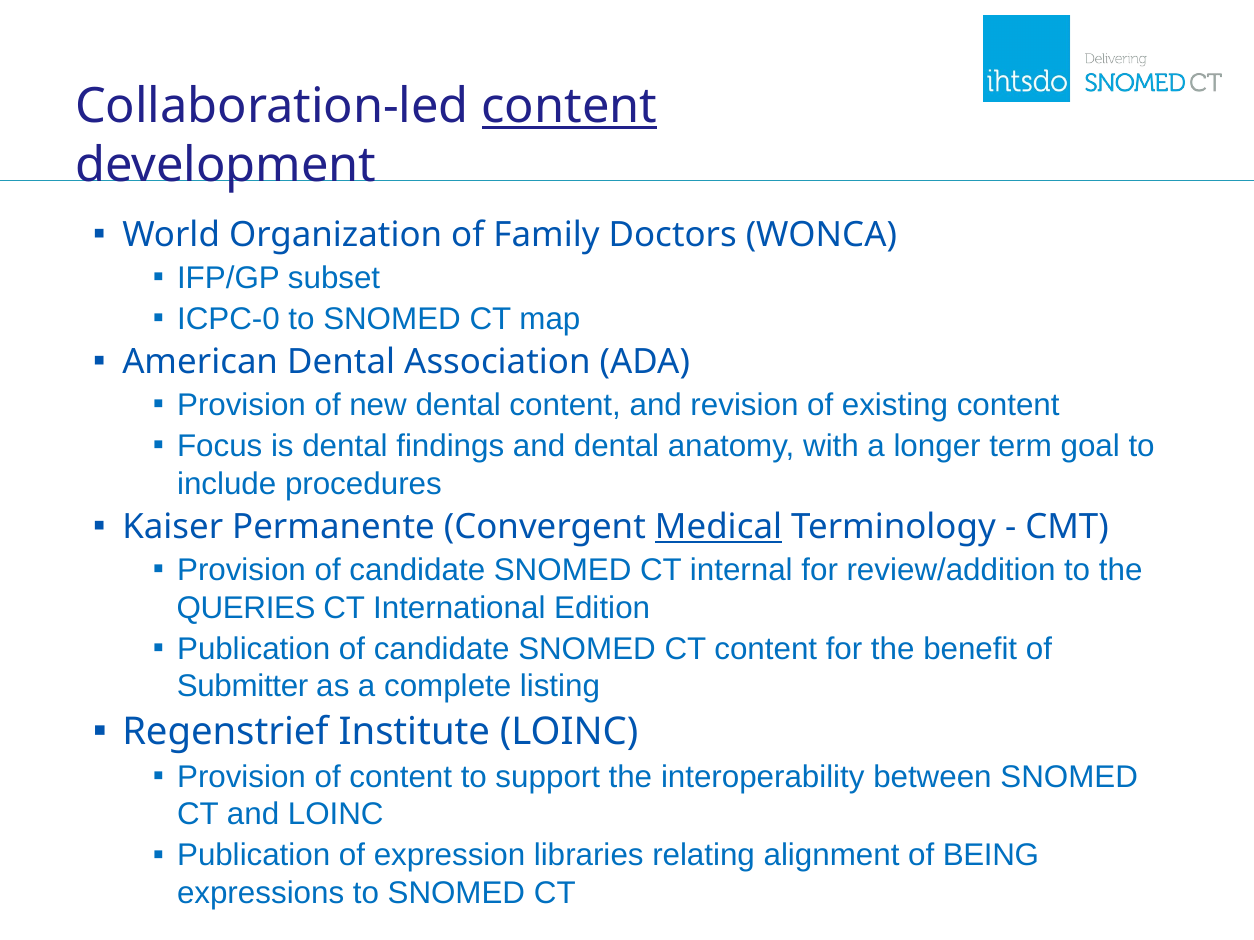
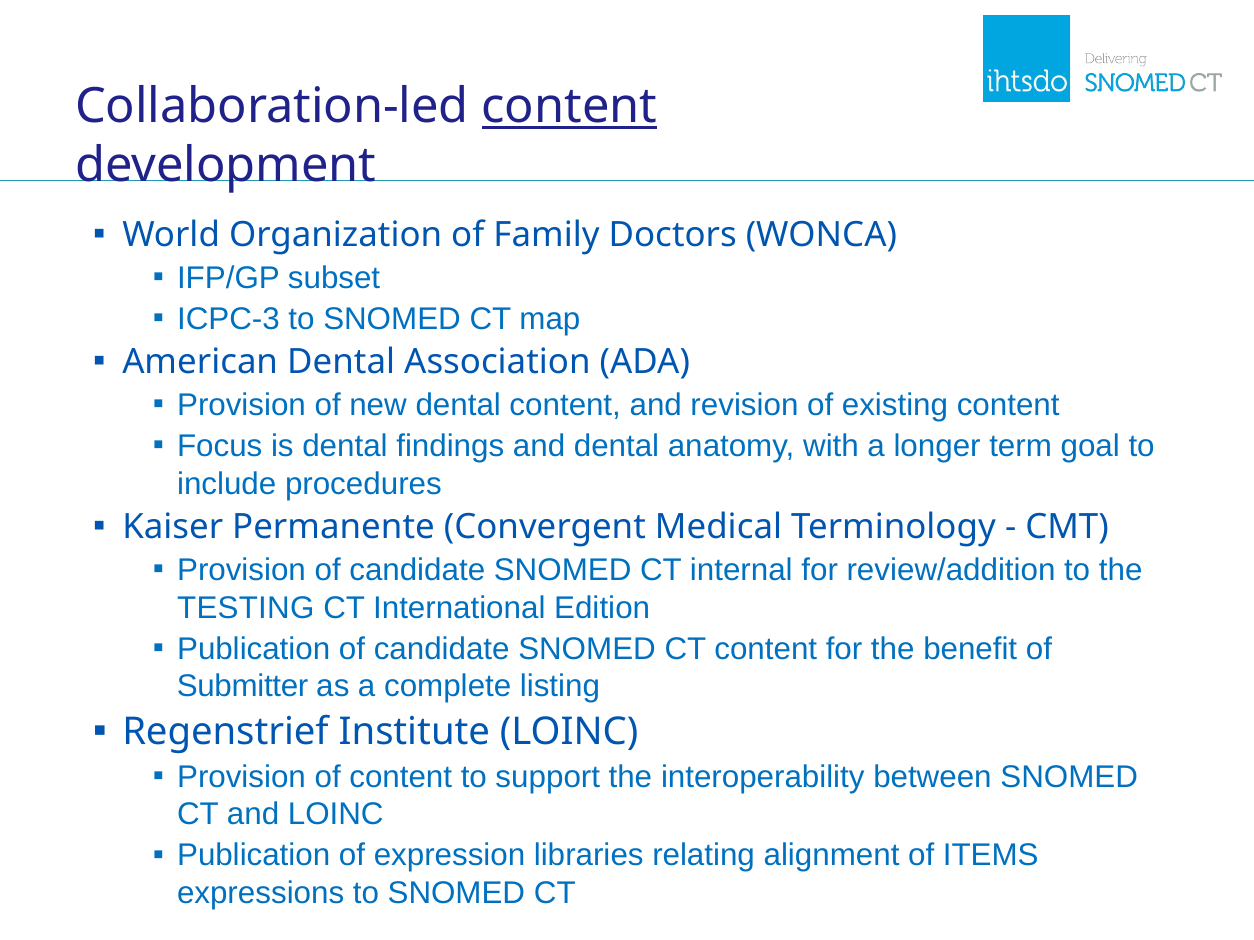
ICPC-0: ICPC-0 -> ICPC-3 (228, 319)
Medical underline: present -> none (719, 528)
QUERIES: QUERIES -> TESTING (246, 608)
BEING: BEING -> ITEMS (991, 856)
